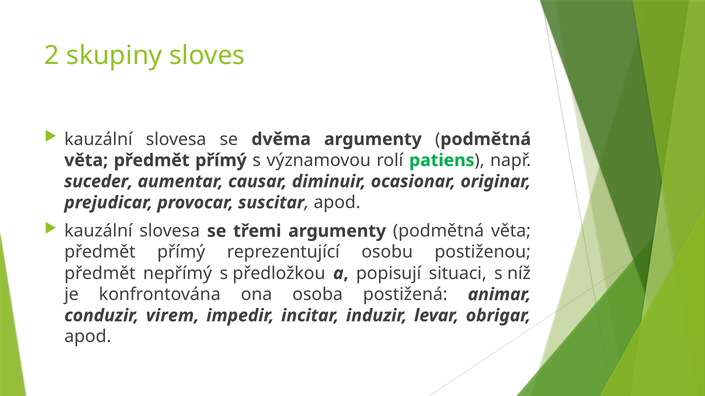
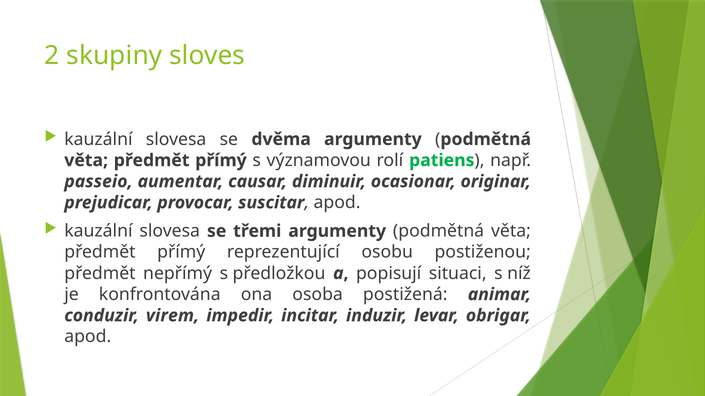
suceder: suceder -> passeio (98, 182)
